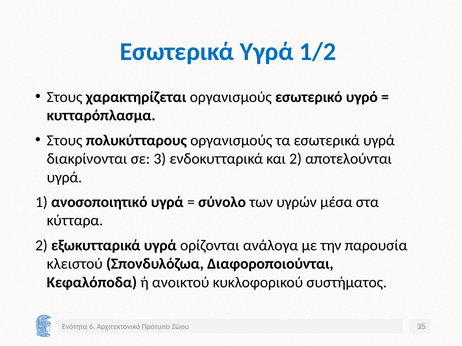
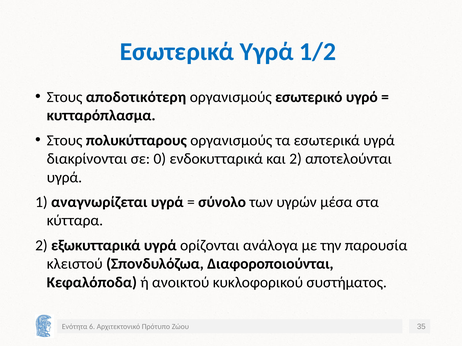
χαρακτηρίζεται: χαρακτηρίζεται -> αποδοτικότερη (136, 97)
3: 3 -> 0 (160, 159)
ανοσοποιητικό: ανοσοποιητικό -> αναγνωρίζεται (99, 202)
